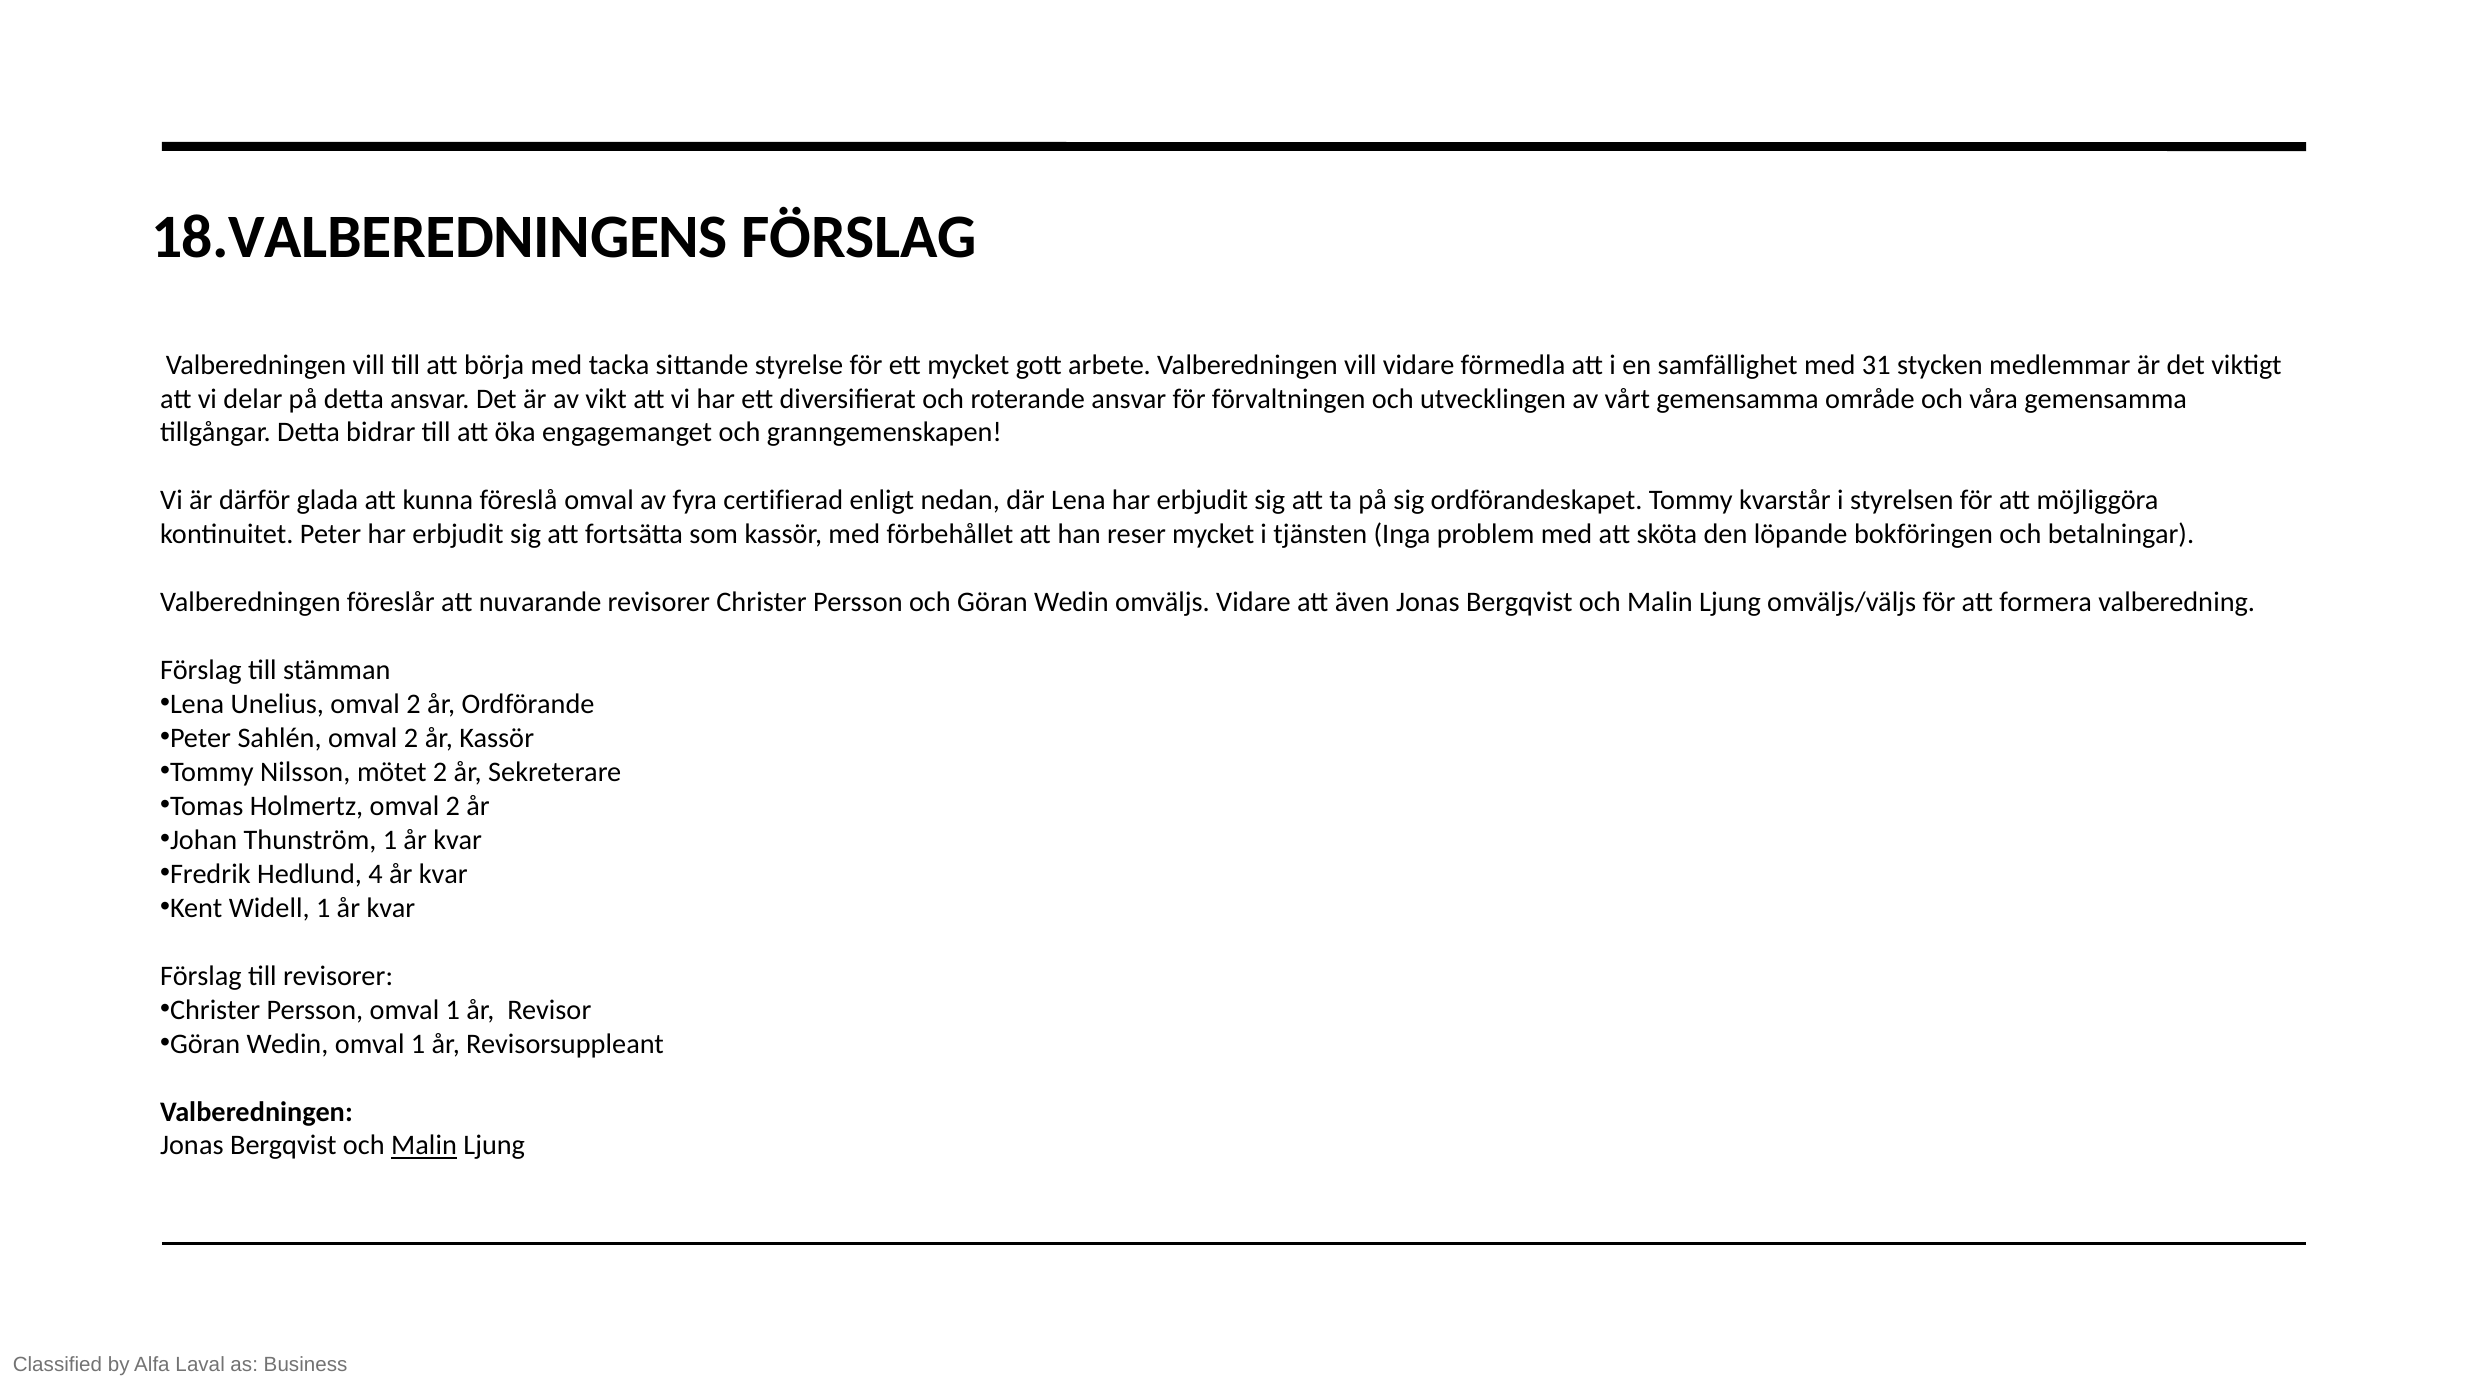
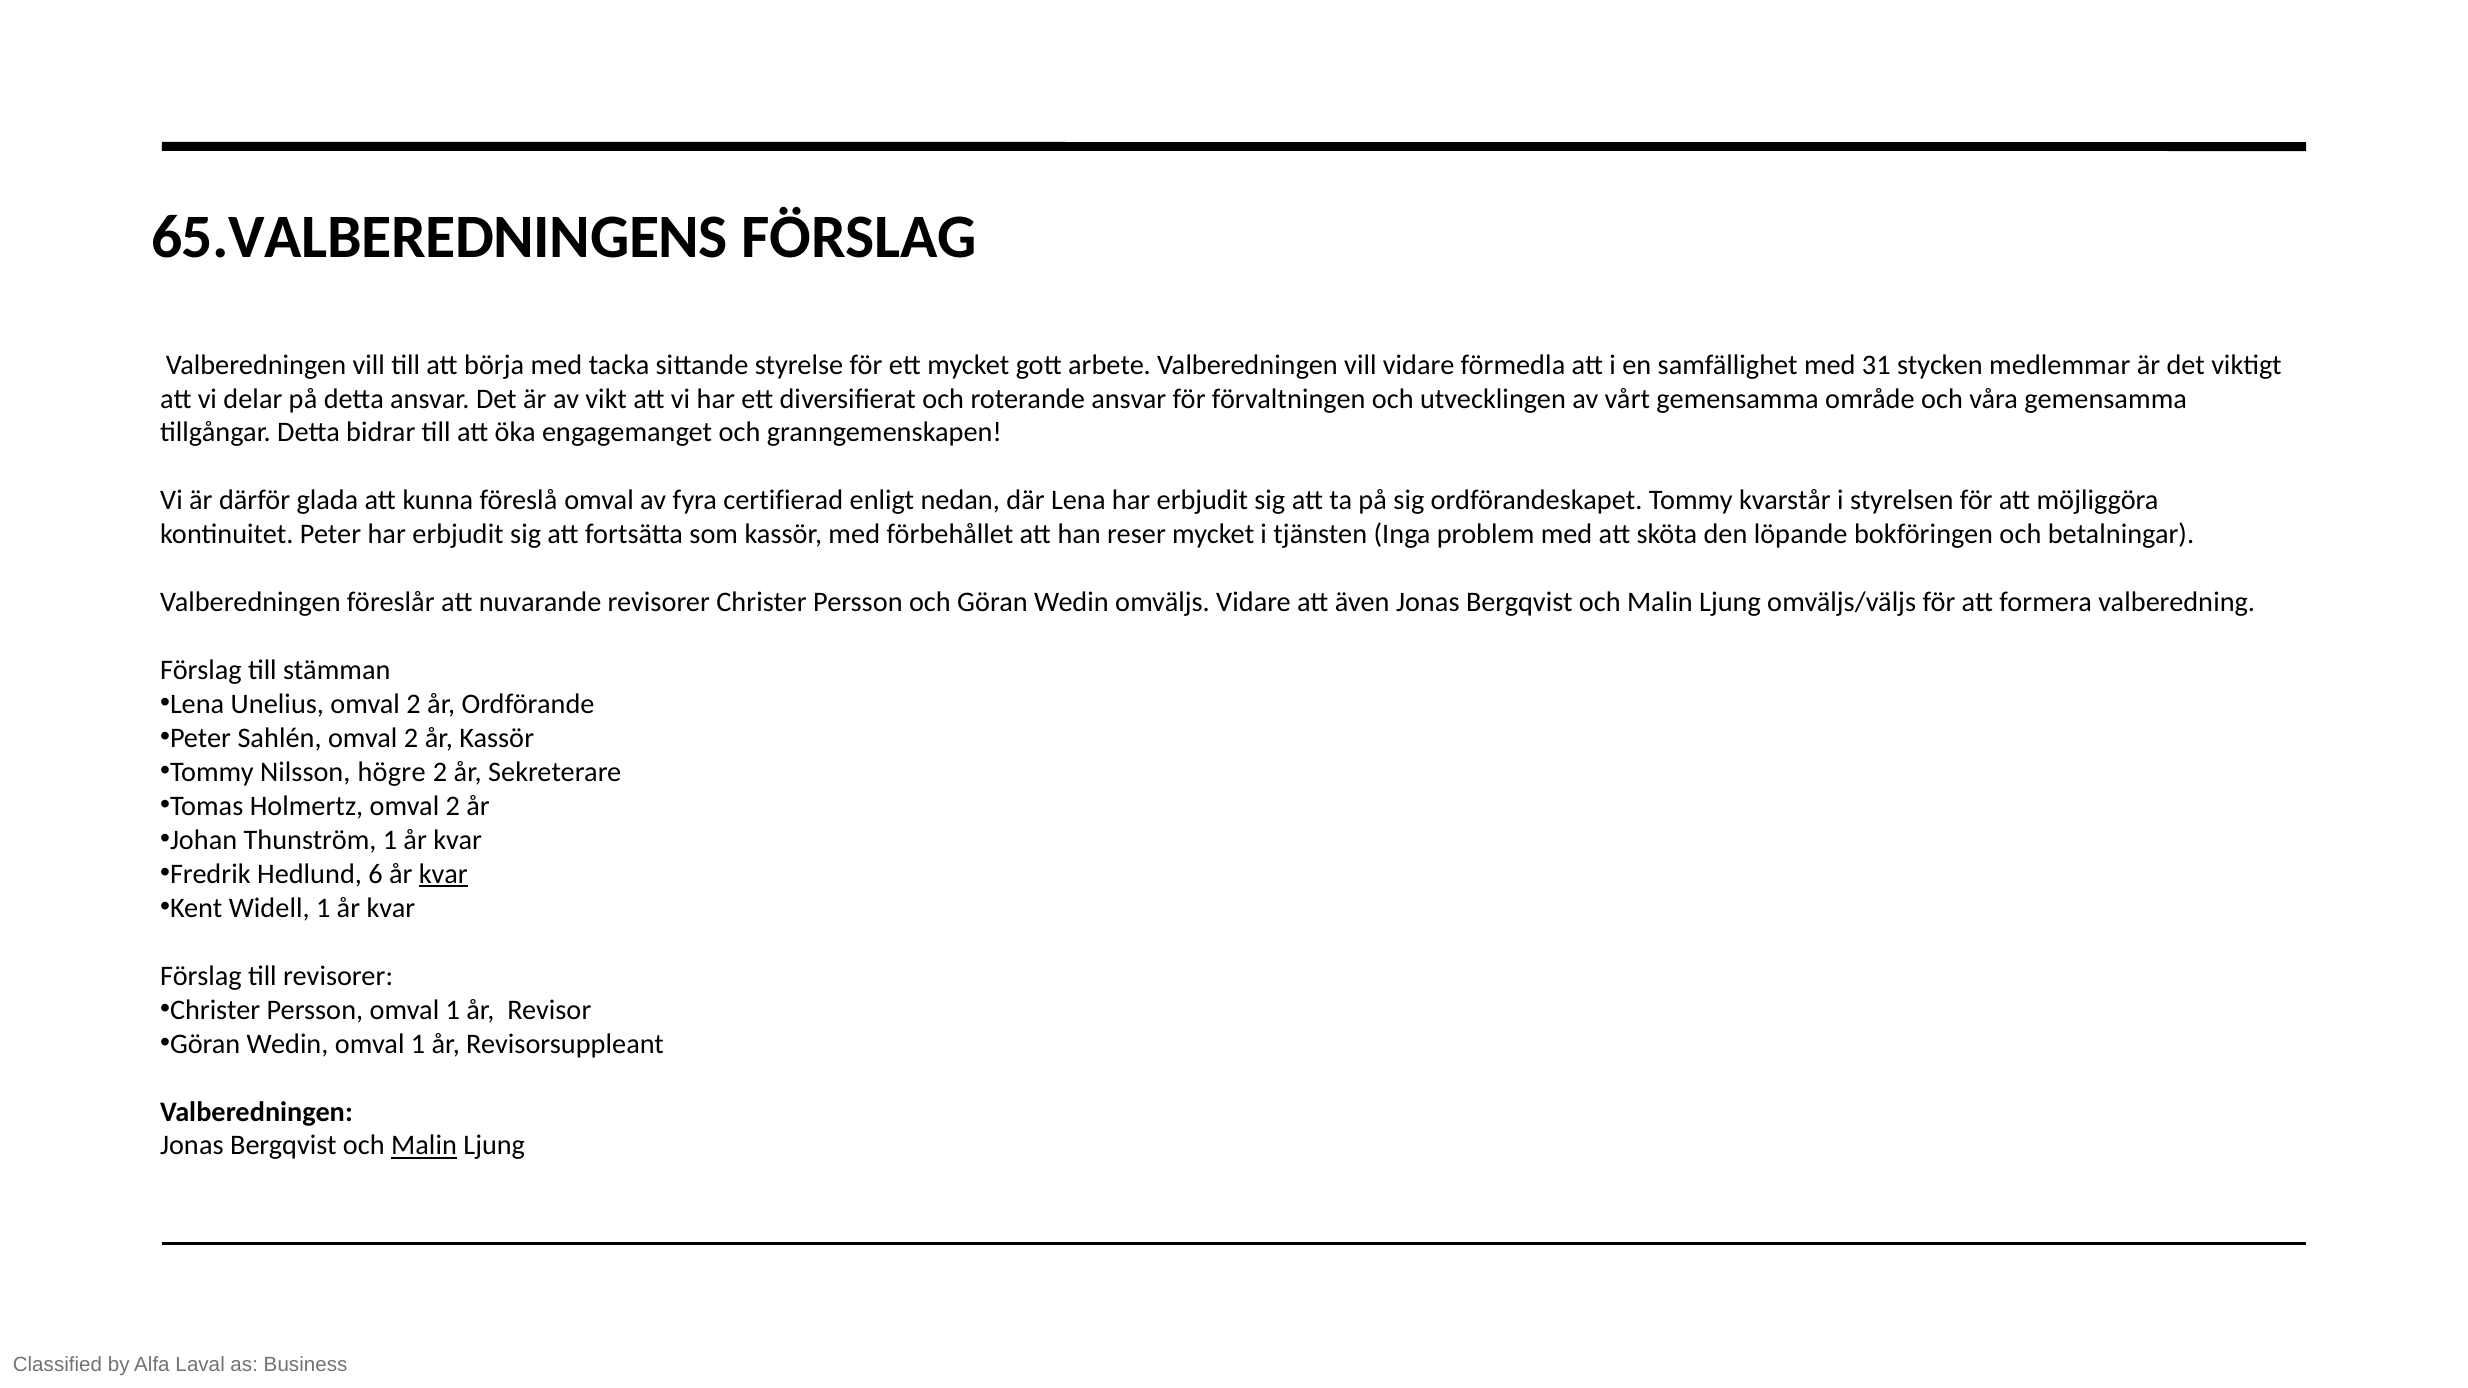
18.VALBEREDNINGENS: 18.VALBEREDNINGENS -> 65.VALBEREDNINGENS (440, 237)
mötet: mötet -> högre (392, 772)
4: 4 -> 6 (376, 874)
kvar underline: none -> present (443, 874)
